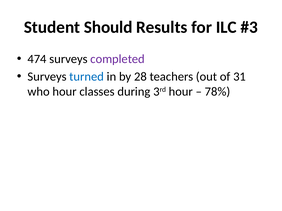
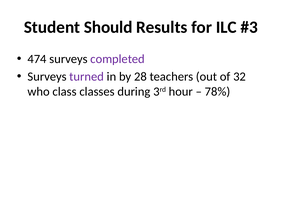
turned colour: blue -> purple (87, 77)
31: 31 -> 32 (240, 77)
who hour: hour -> class (65, 92)
